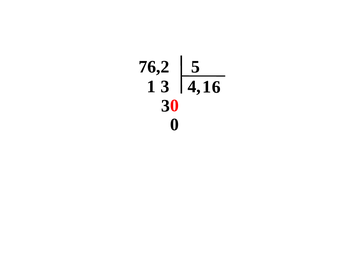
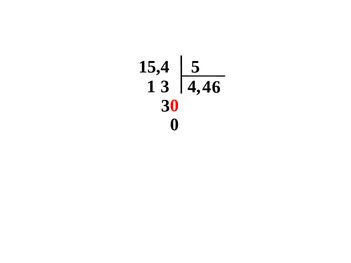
76,2: 76,2 -> 15,4 (154, 67)
3 1: 1 -> 4 (207, 87)
